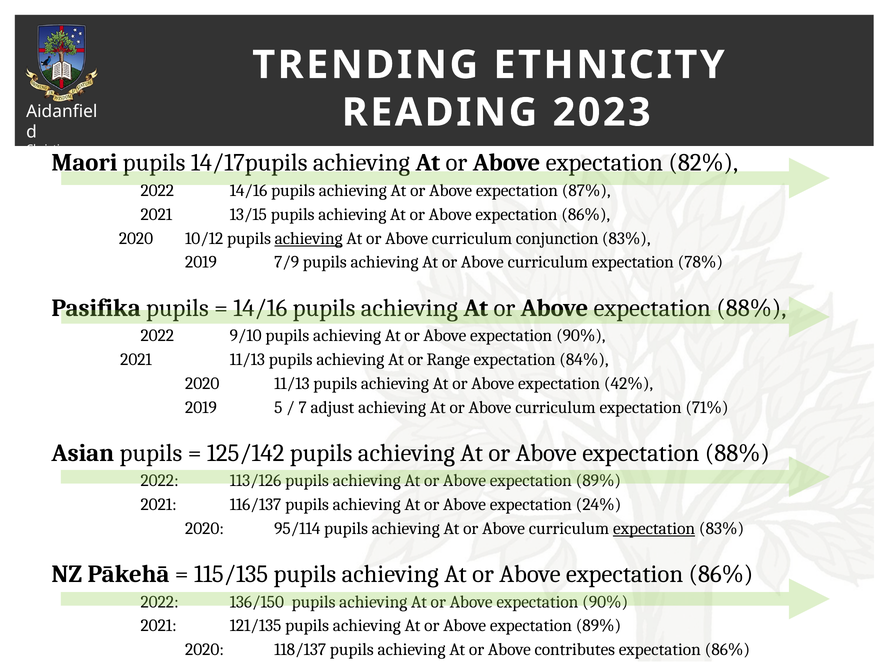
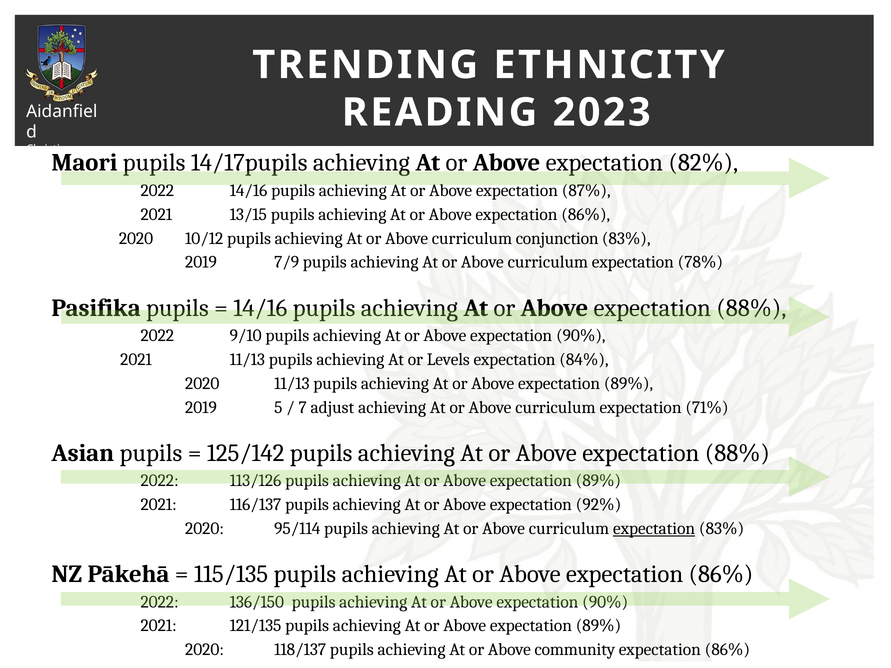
achieving underline: present -> none (309, 238)
Range: Range -> Levels (448, 360)
42%: 42% -> 89% (629, 384)
24%: 24% -> 92% (598, 505)
contributes: contributes -> community (575, 650)
